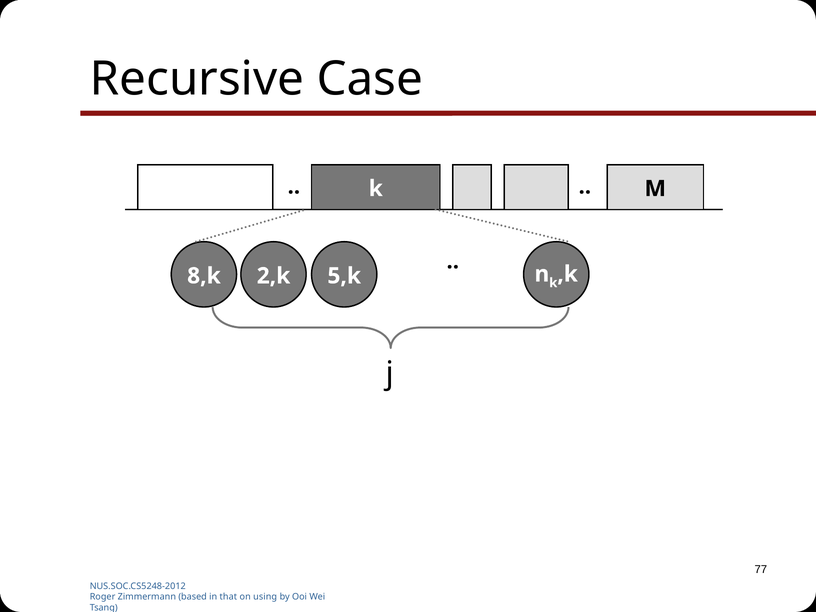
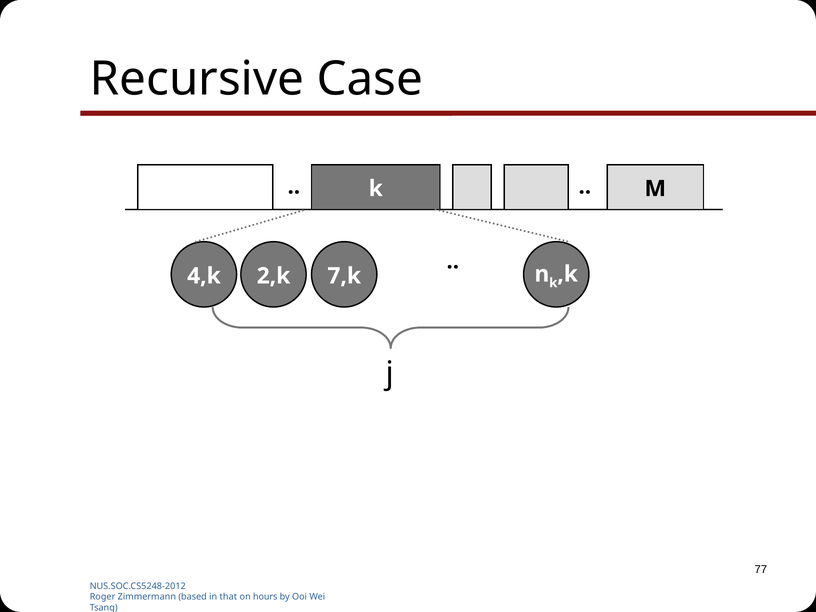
8,k: 8,k -> 4,k (204, 276)
5,k: 5,k -> 7,k (344, 276)
using: using -> hours (265, 597)
